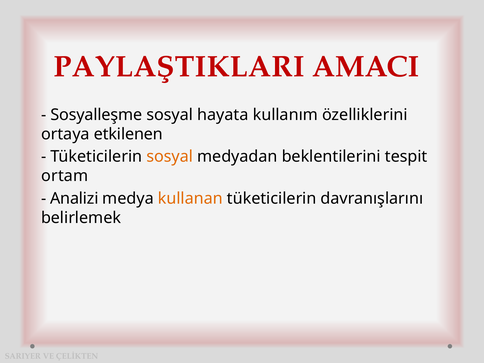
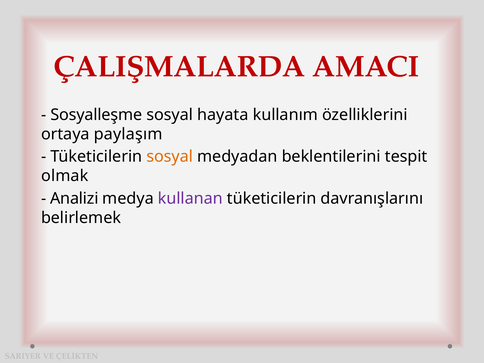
PAYLAŞTIKLARI: PAYLAŞTIKLARI -> ÇALIŞMALARDA (179, 67)
etkilenen: etkilenen -> paylaşım (128, 134)
ortam: ortam -> olmak (65, 176)
kullanan colour: orange -> purple (190, 199)
